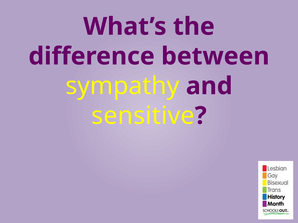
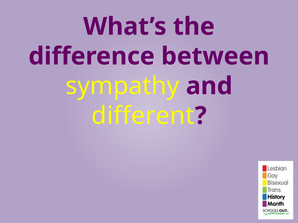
sensitive: sensitive -> different (143, 116)
